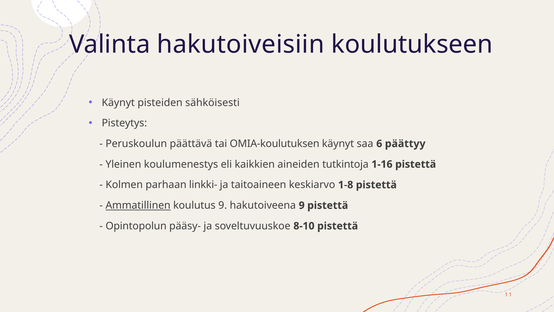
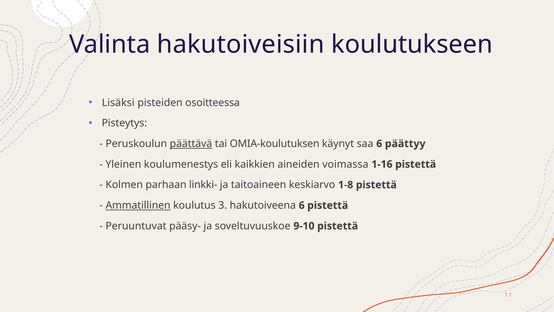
Käynyt: Käynyt -> Lisäksi (118, 102)
sähköisesti: sähköisesti -> osoitteessa (213, 102)
päättävä underline: none -> present (191, 144)
tutkintoja: tutkintoja -> voimassa (345, 164)
koulutus 9: 9 -> 3 (223, 205)
hakutoiveena 9: 9 -> 6 (302, 205)
Opintopolun: Opintopolun -> Peruuntuvat (136, 226)
8-10: 8-10 -> 9-10 (304, 226)
